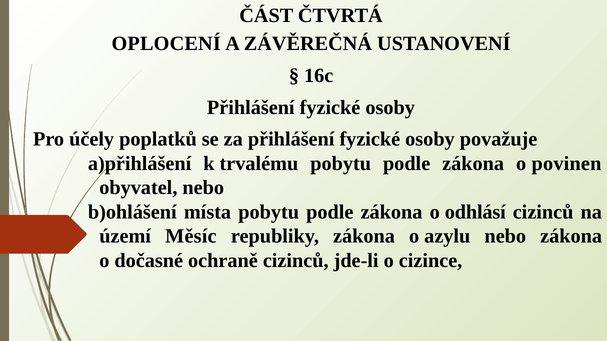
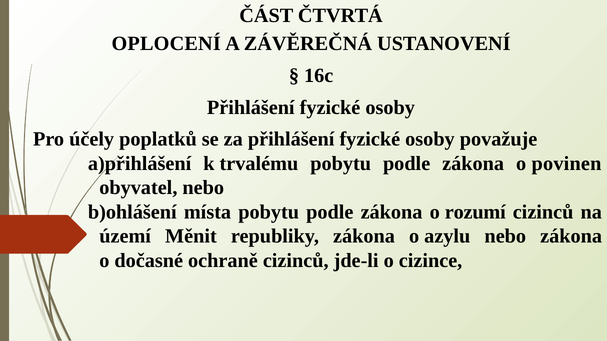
odhlásí: odhlásí -> rozumí (475, 212)
Měsíc: Měsíc -> Měnit (191, 237)
